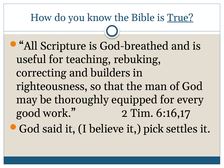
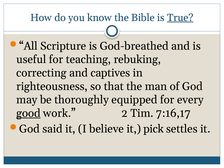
builders: builders -> captives (110, 73)
good underline: none -> present (28, 113)
6:16,17: 6:16,17 -> 7:16,17 (173, 113)
